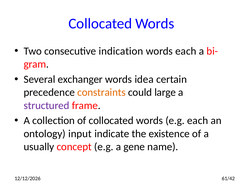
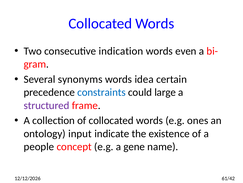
words each: each -> even (186, 51)
exchanger: exchanger -> synonyms (80, 79)
constraints colour: orange -> blue (102, 92)
e.g each: each -> ones (198, 120)
usually: usually -> people (39, 146)
